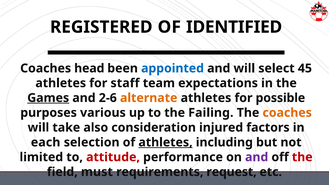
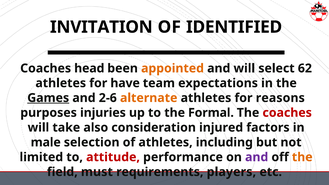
REGISTERED: REGISTERED -> INVITATION (101, 27)
appointed colour: blue -> orange (173, 68)
45: 45 -> 62 (305, 68)
staff: staff -> have (125, 83)
possible: possible -> reasons (280, 98)
various: various -> injuries (103, 113)
Failing: Failing -> Formal (211, 113)
coaches colour: orange -> red (287, 113)
each: each -> male (46, 142)
athletes underline: present -> none (166, 142)
the colour: red -> orange (302, 157)
request: request -> players (231, 172)
